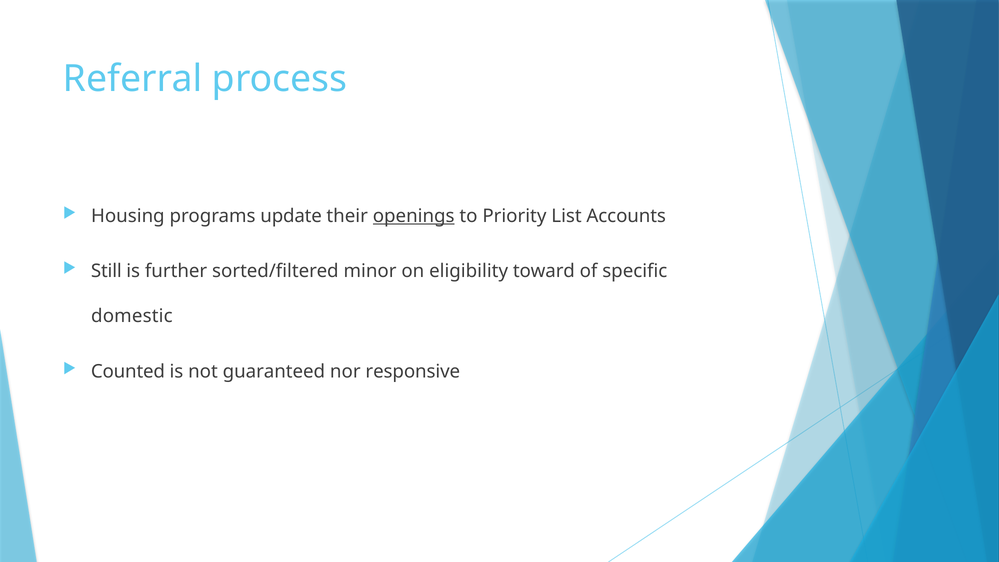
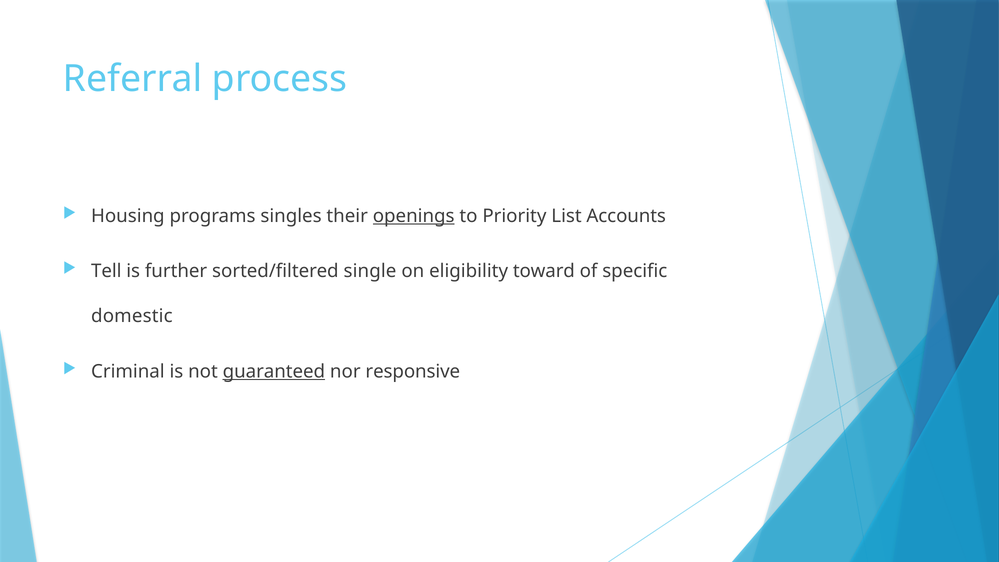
update: update -> singles (291, 216)
Still: Still -> Tell (106, 271)
minor: minor -> single (370, 271)
Counted: Counted -> Criminal (128, 372)
guaranteed underline: none -> present (274, 372)
